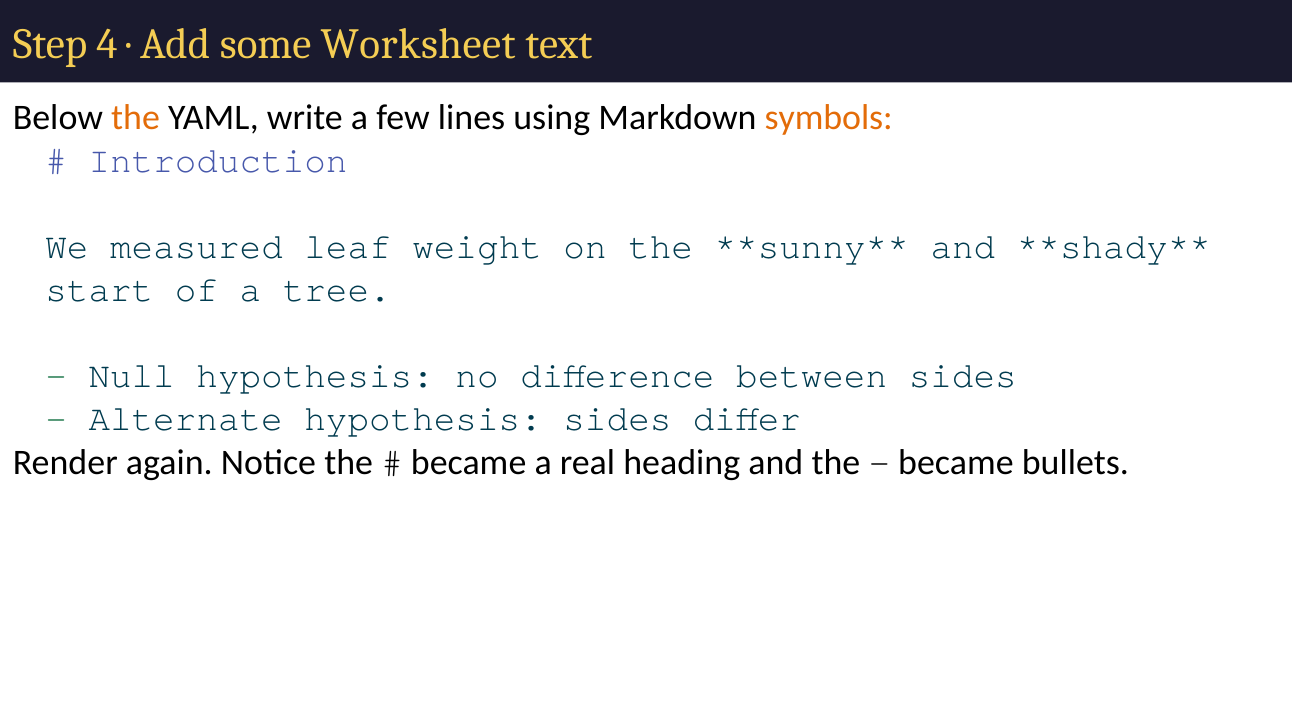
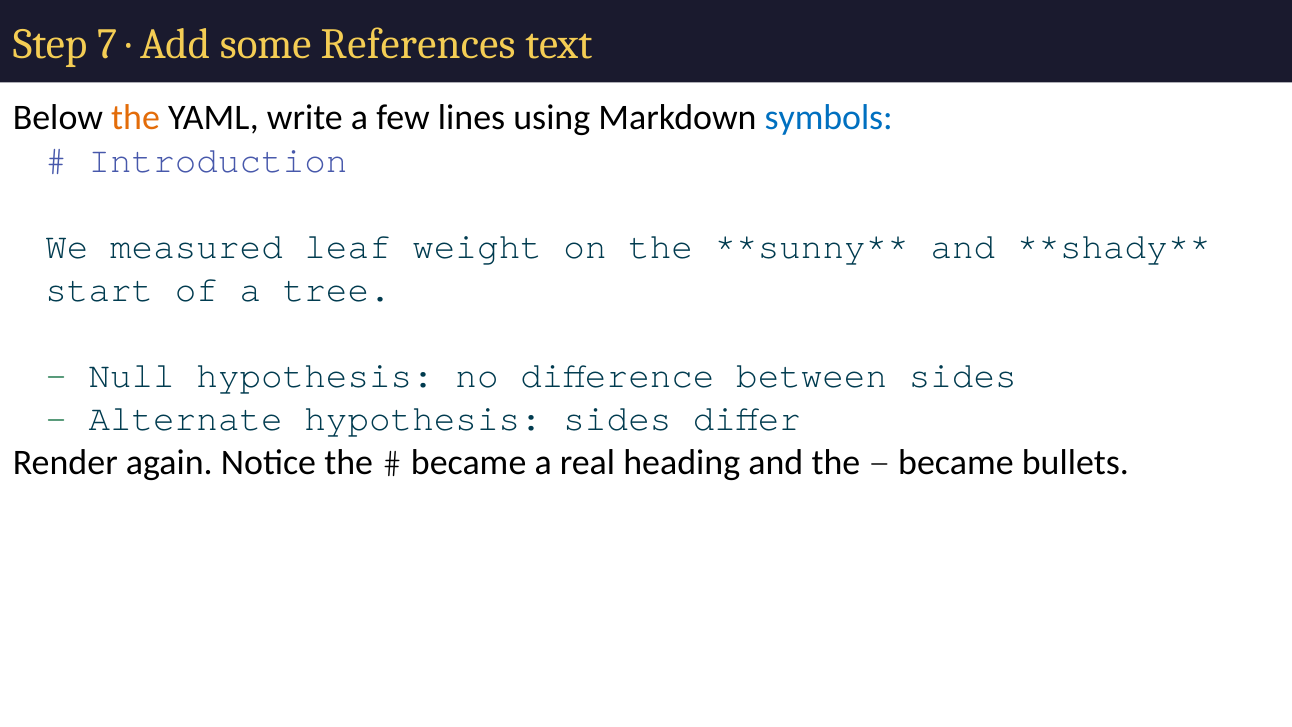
4: 4 -> 7 (107, 44)
Worksheet: Worksheet -> References (418, 44)
symbols colour: orange -> blue (829, 117)
